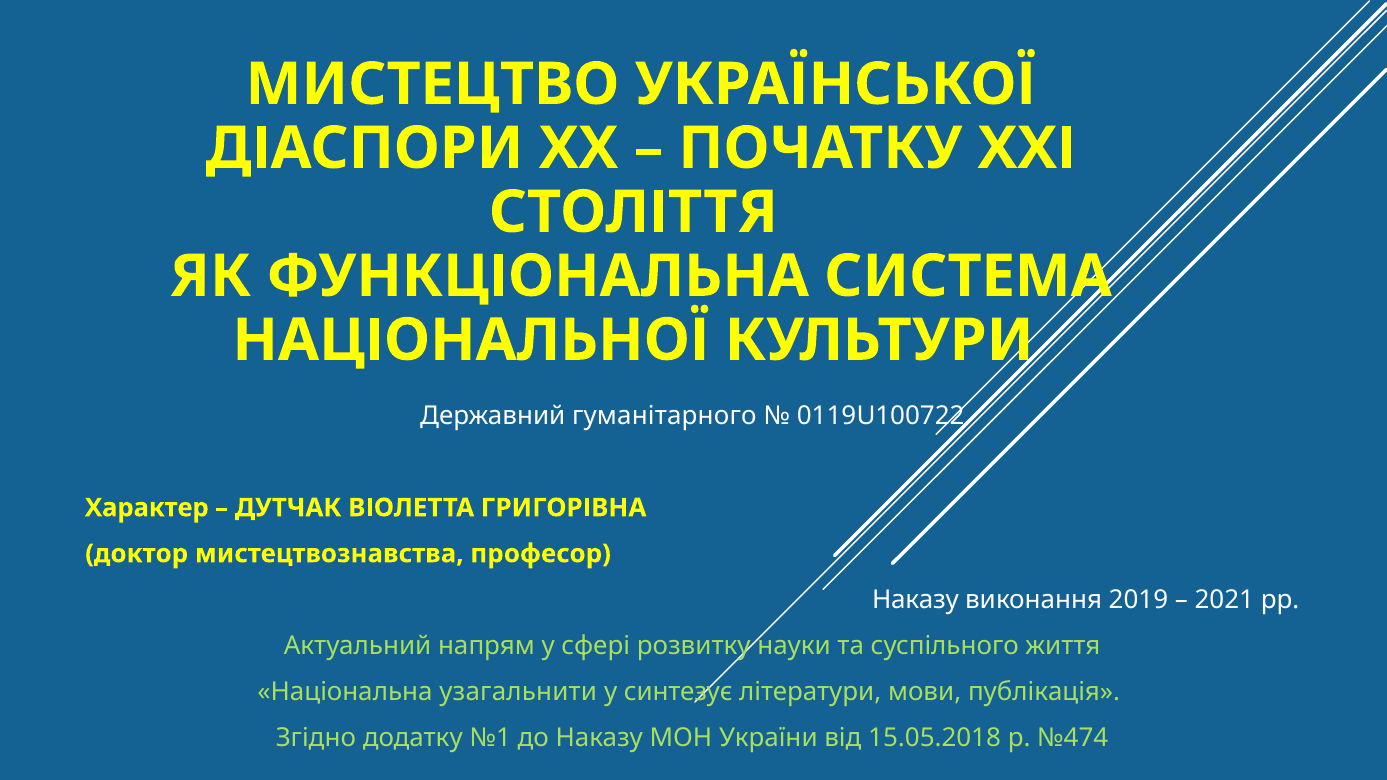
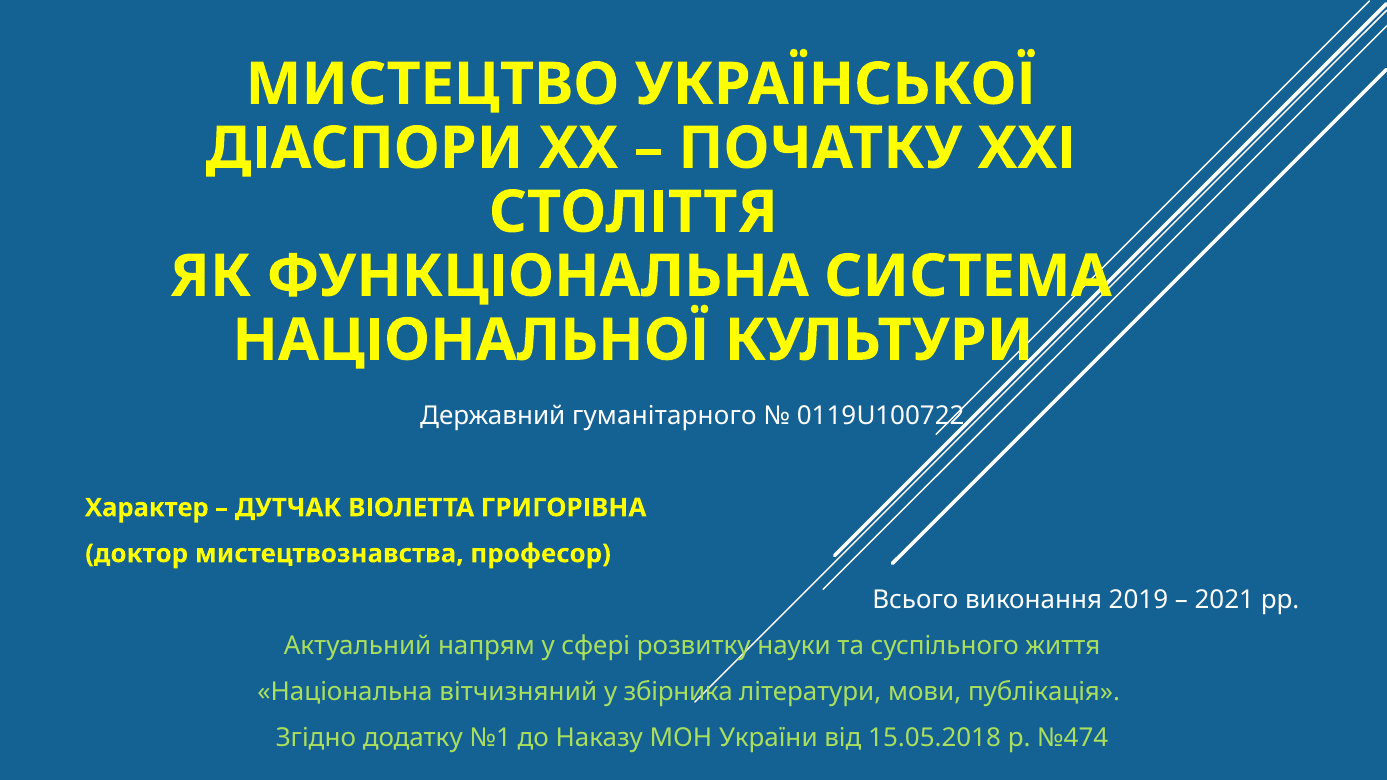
Наказу: Наказу -> Всього (915, 600)
узагальнити: узагальнити -> вітчизняний (518, 692)
синтезує: синтезує -> збірника (678, 692)
